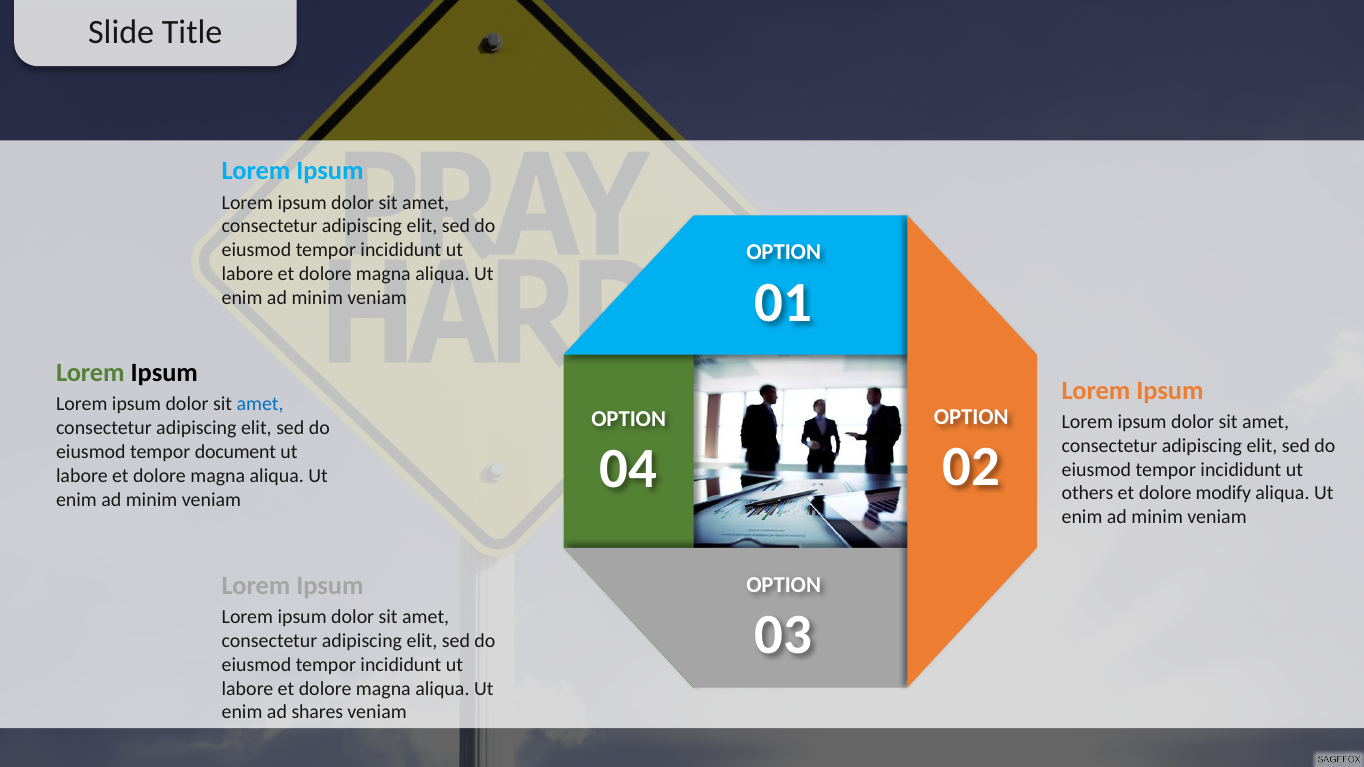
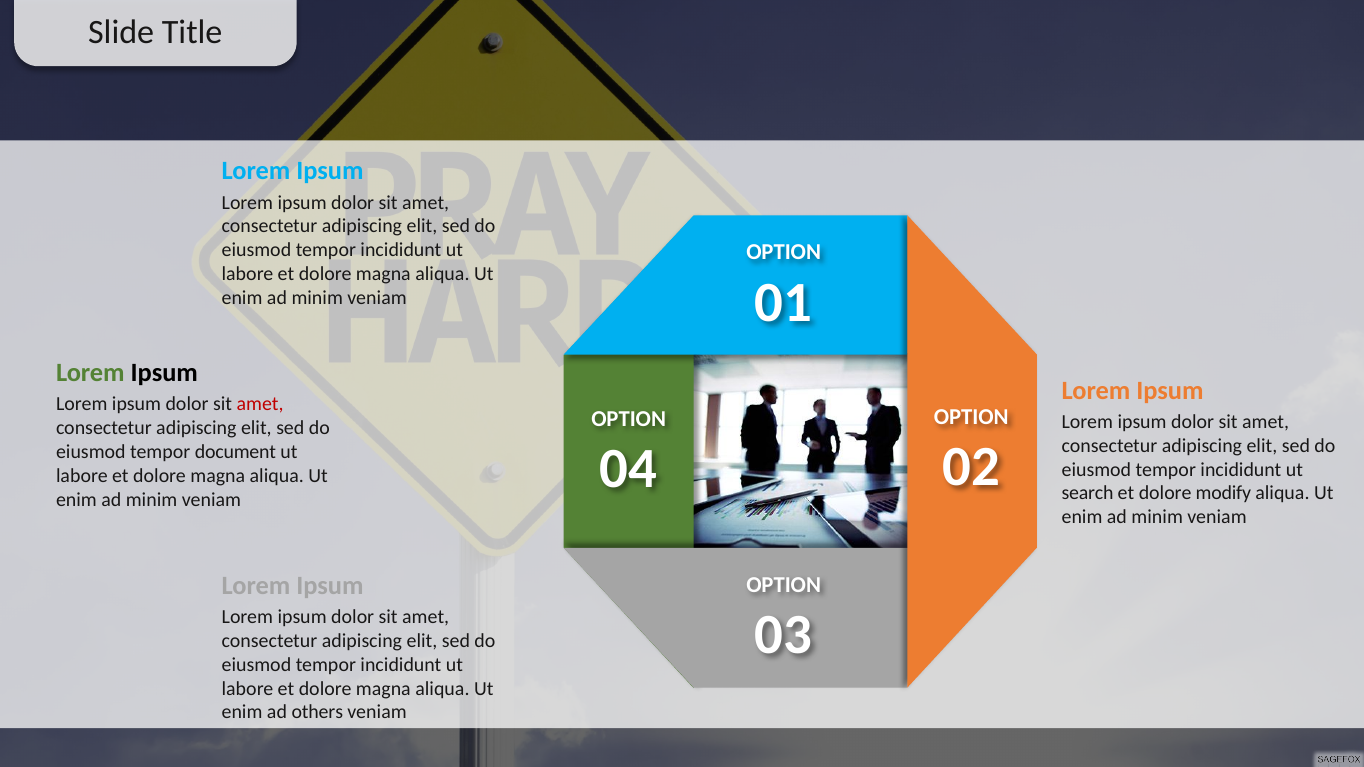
amet colour: blue -> red (260, 404)
others: others -> search (1088, 494)
shares: shares -> others (317, 713)
